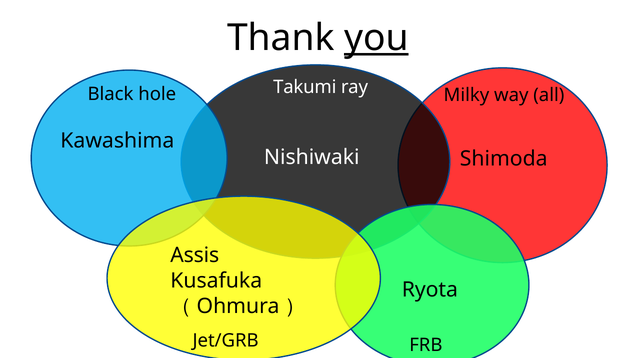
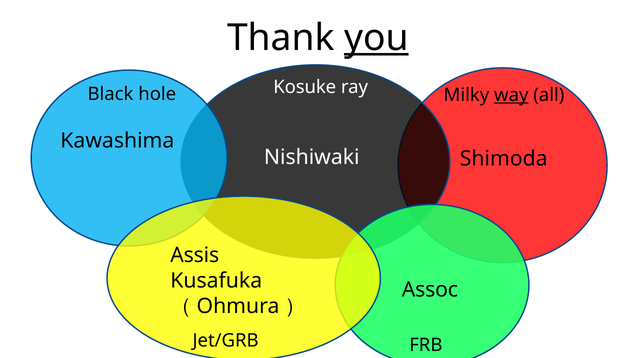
Takumi: Takumi -> Kosuke (305, 87)
way underline: none -> present (511, 95)
Ryota: Ryota -> Assoc (430, 289)
